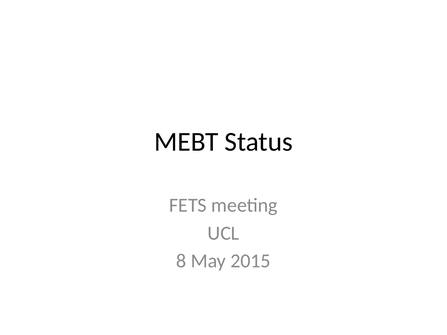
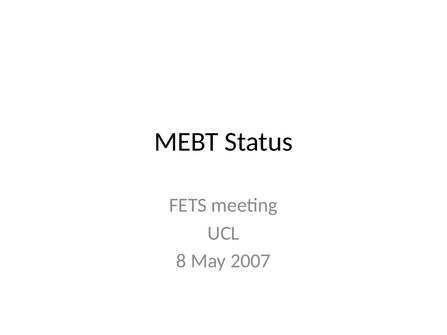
2015: 2015 -> 2007 (251, 261)
